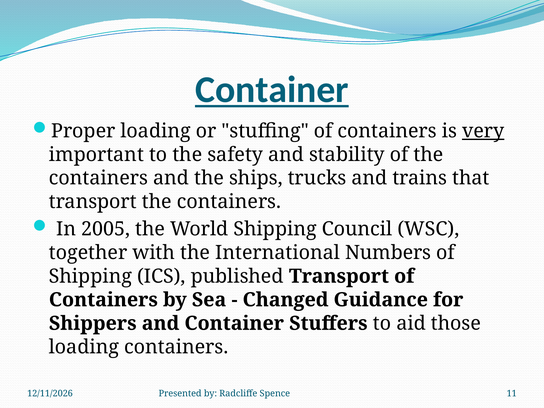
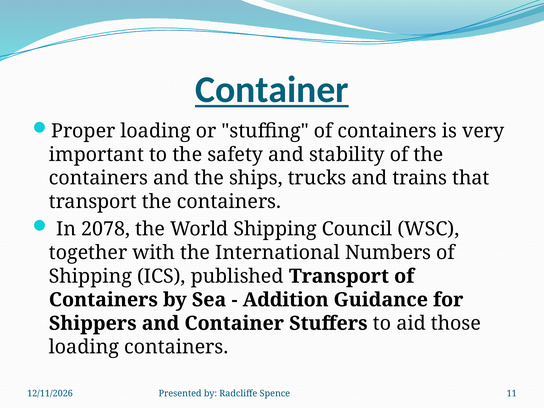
very underline: present -> none (483, 131)
2005: 2005 -> 2078 (106, 229)
Changed: Changed -> Addition (286, 300)
